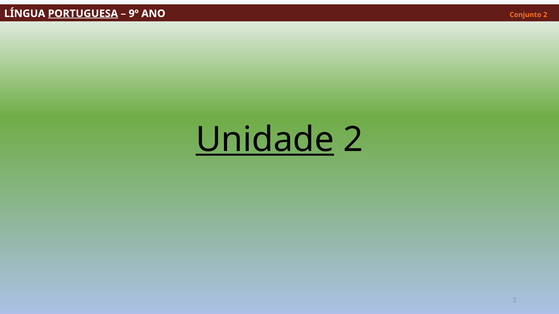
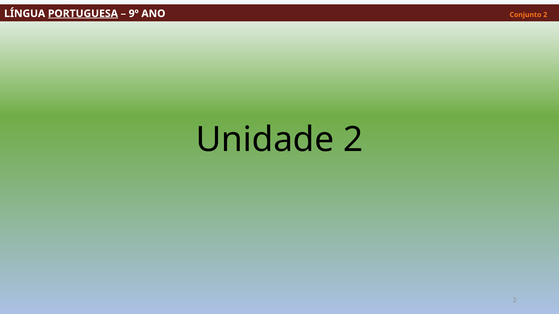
Unidade underline: present -> none (265, 140)
